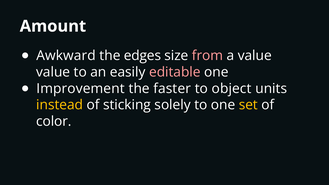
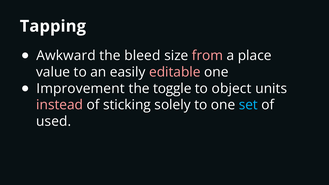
Amount: Amount -> Tapping (53, 26)
edges: edges -> bleed (142, 56)
a value: value -> place (255, 56)
faster: faster -> toggle (172, 89)
instead colour: yellow -> pink (60, 105)
set colour: yellow -> light blue (248, 105)
color: color -> used (54, 121)
